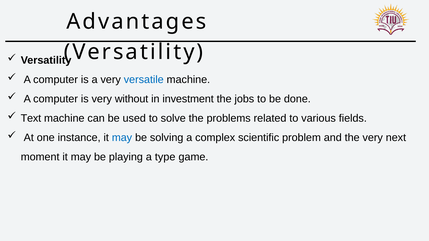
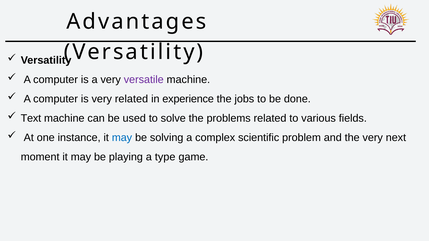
versatile colour: blue -> purple (144, 80)
very without: without -> related (131, 99)
investment: investment -> experience (188, 99)
